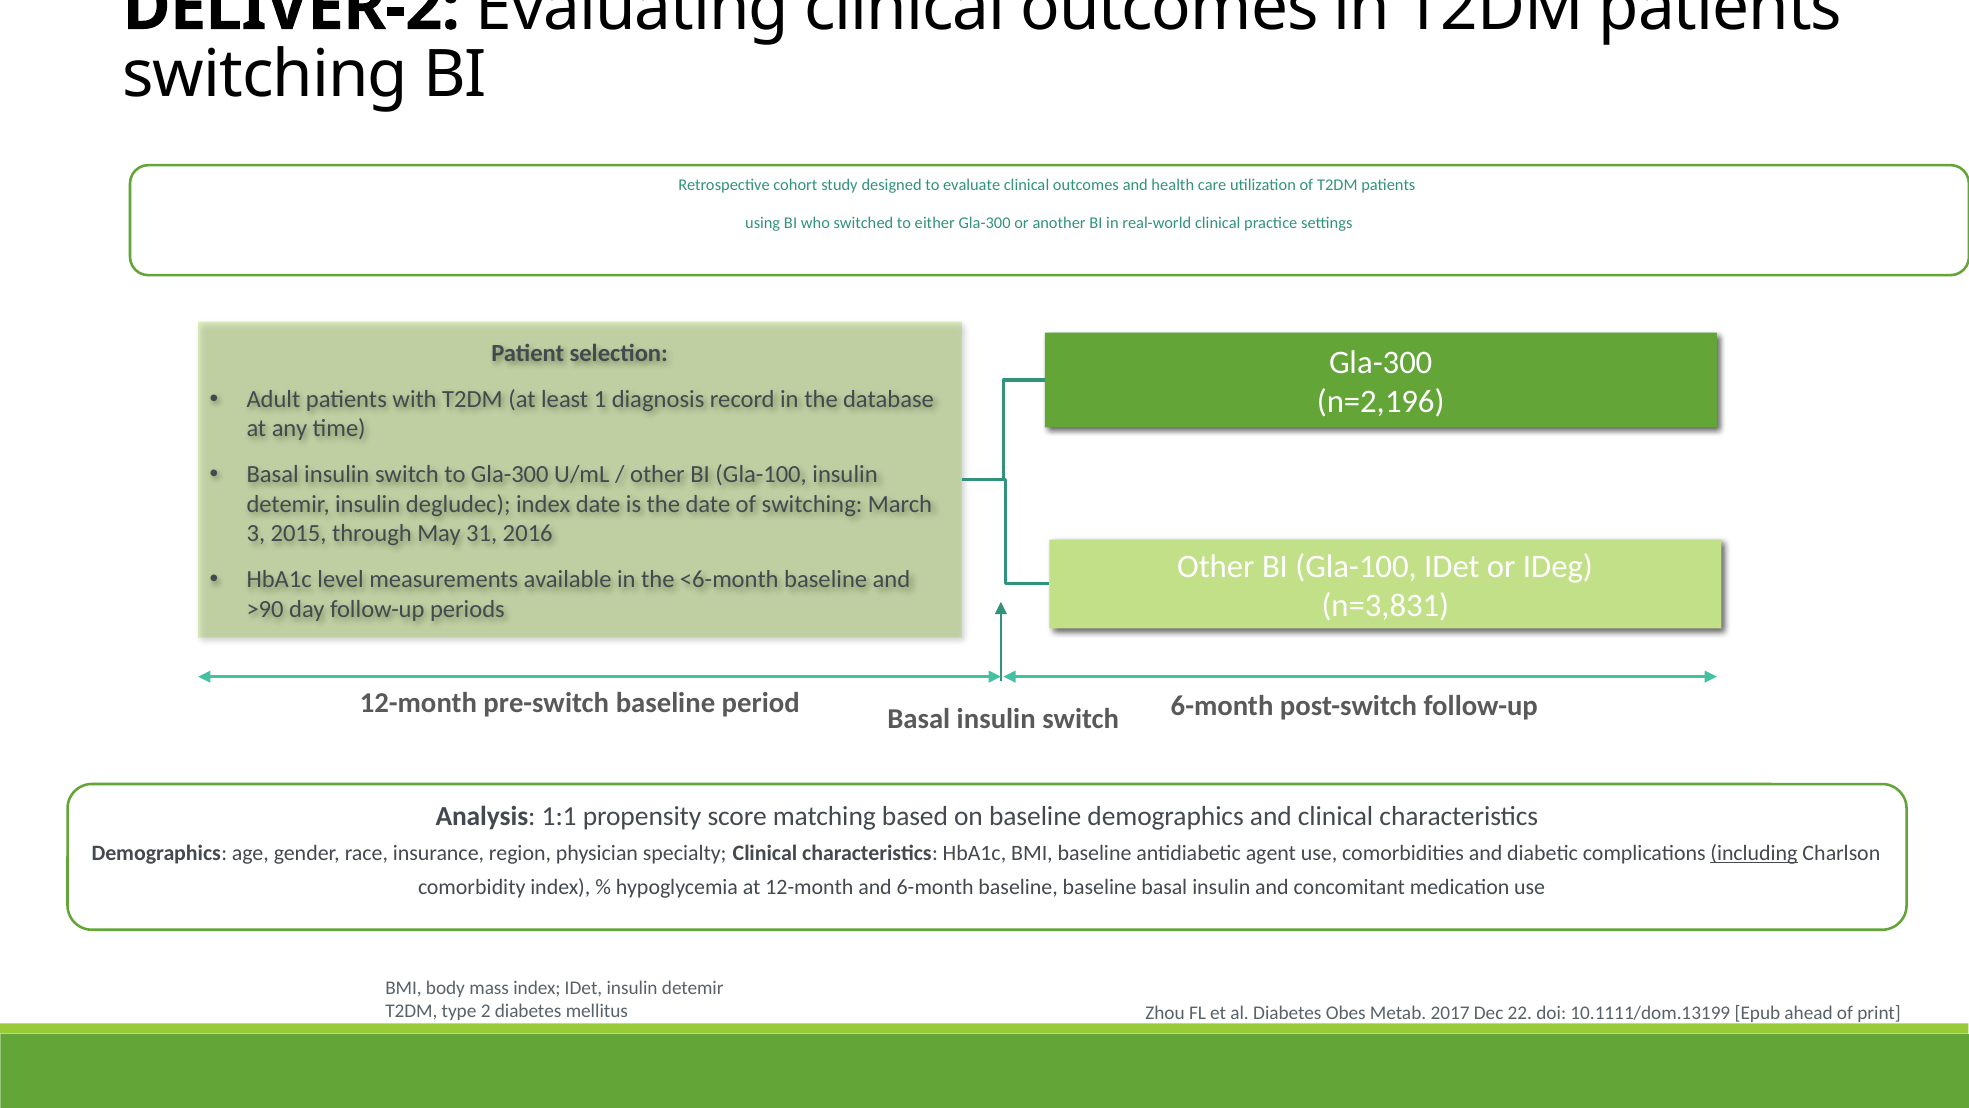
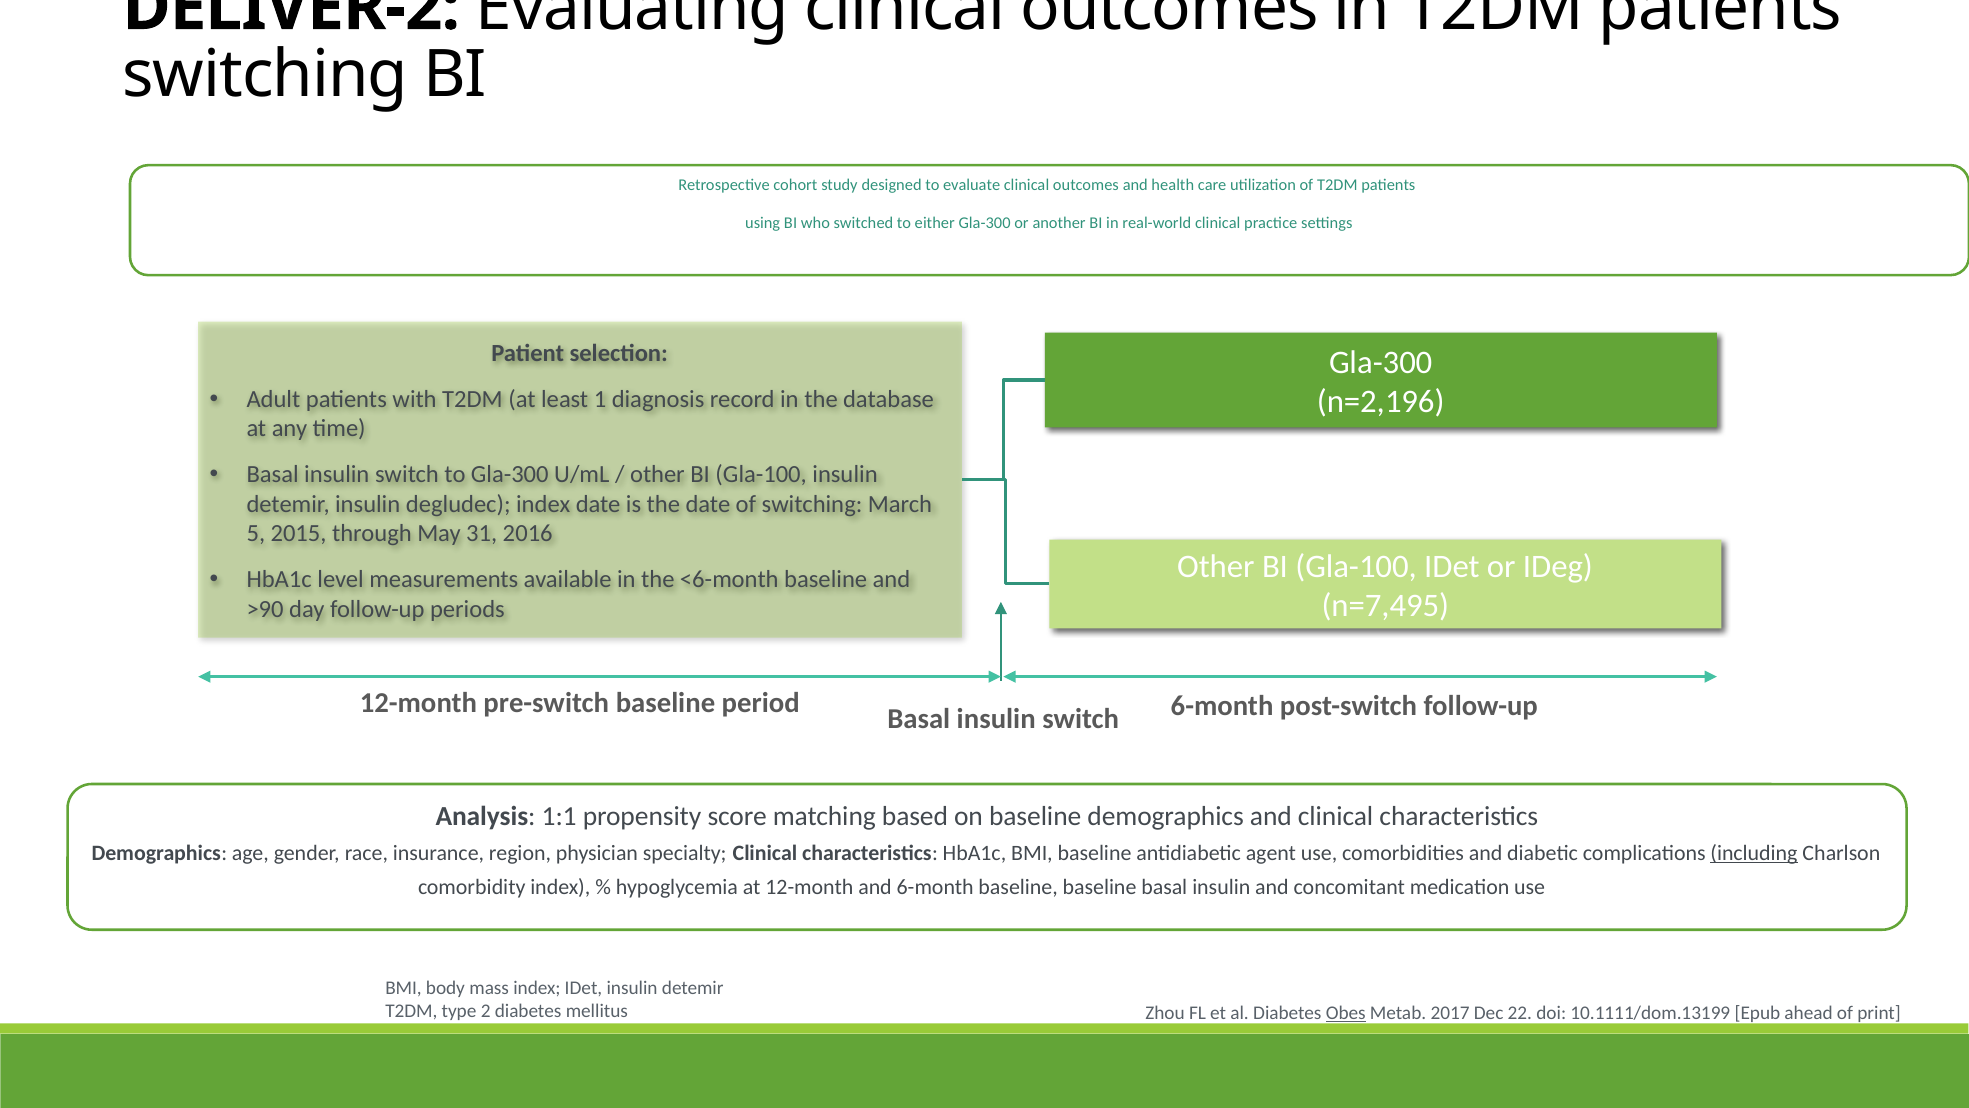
3: 3 -> 5 (256, 534)
n=3,831: n=3,831 -> n=7,495 (1385, 606)
Obes underline: none -> present (1346, 1013)
